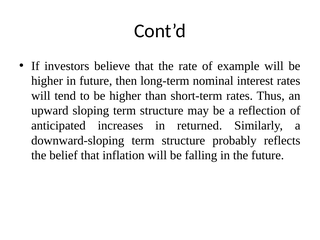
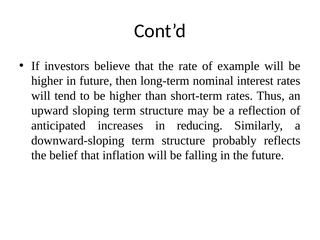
returned: returned -> reducing (200, 126)
